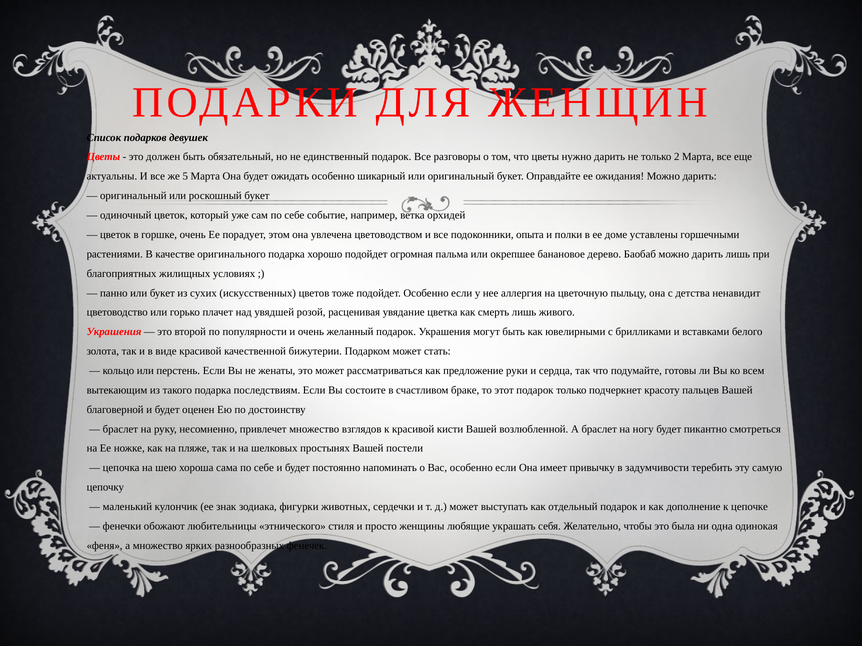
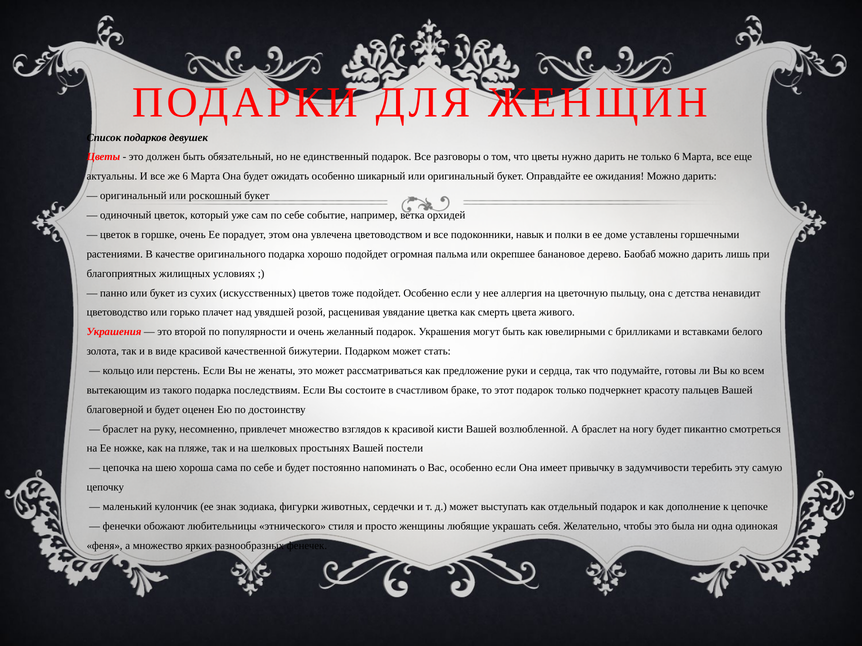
только 2: 2 -> 6 (677, 157)
же 5: 5 -> 6 (185, 177)
опыта: опыта -> навык (530, 235)
смерть лишь: лишь -> цвета (524, 313)
